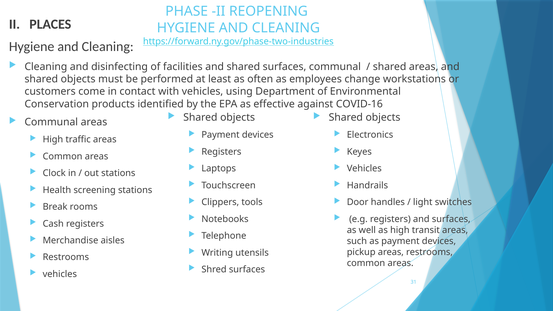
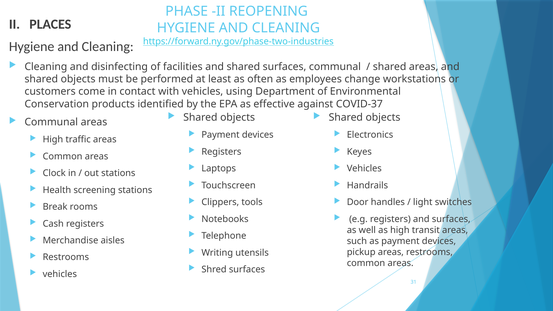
COVID-16: COVID-16 -> COVID-37 (359, 104)
